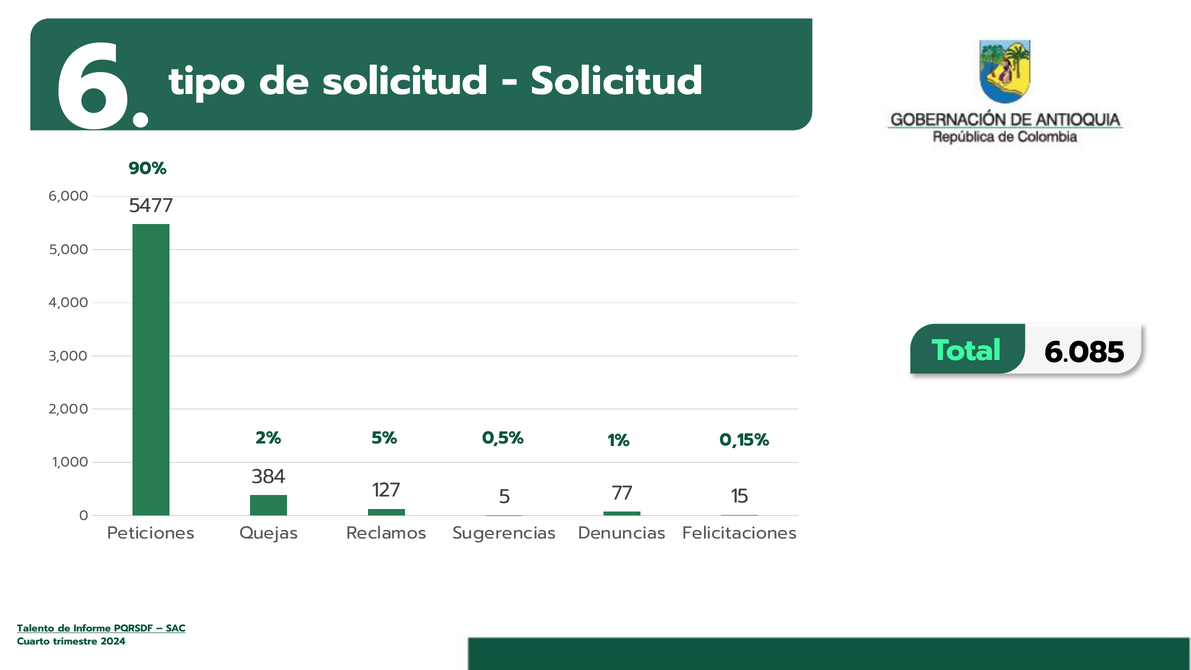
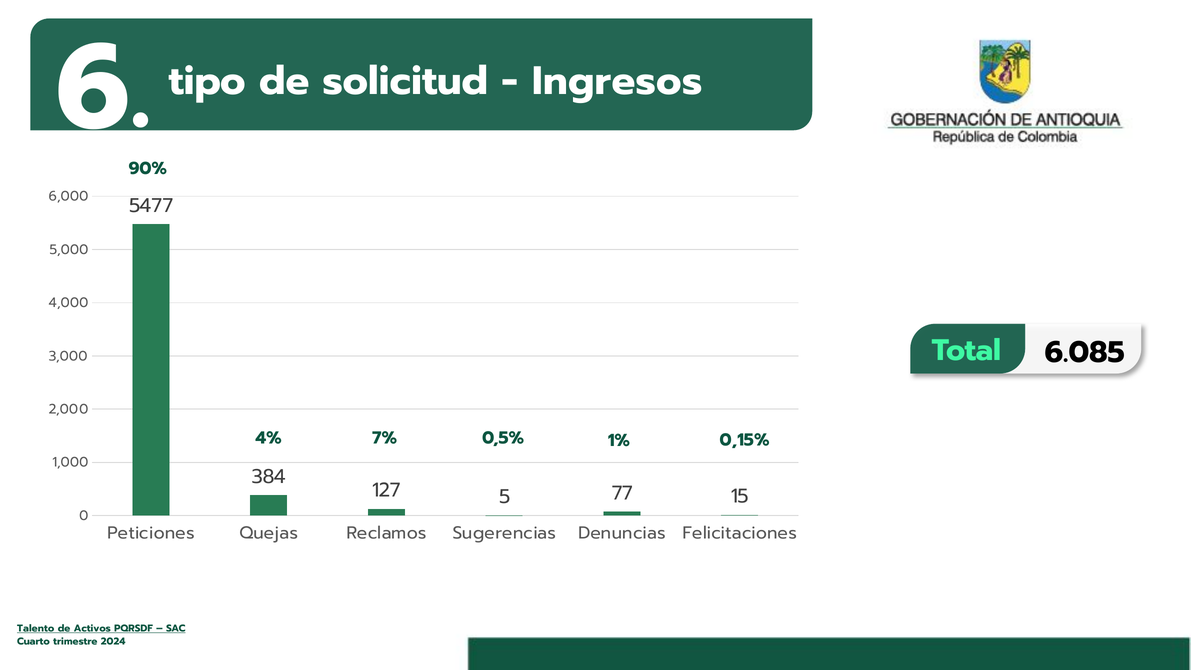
Solicitud: Solicitud -> Ingresos (617, 81)
2%: 2% -> 4% (269, 438)
5%: 5% -> 7% (385, 438)
Informe: Informe -> Activos (92, 628)
